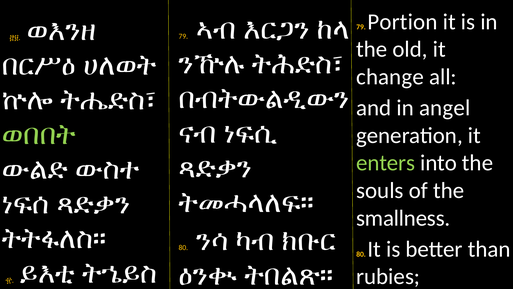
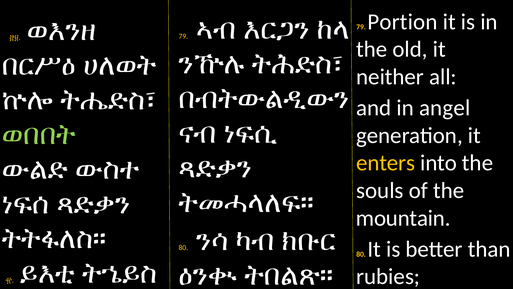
change: change -> neither (390, 77)
enters colour: light green -> yellow (386, 163)
smallness: smallness -> mountain (403, 218)
